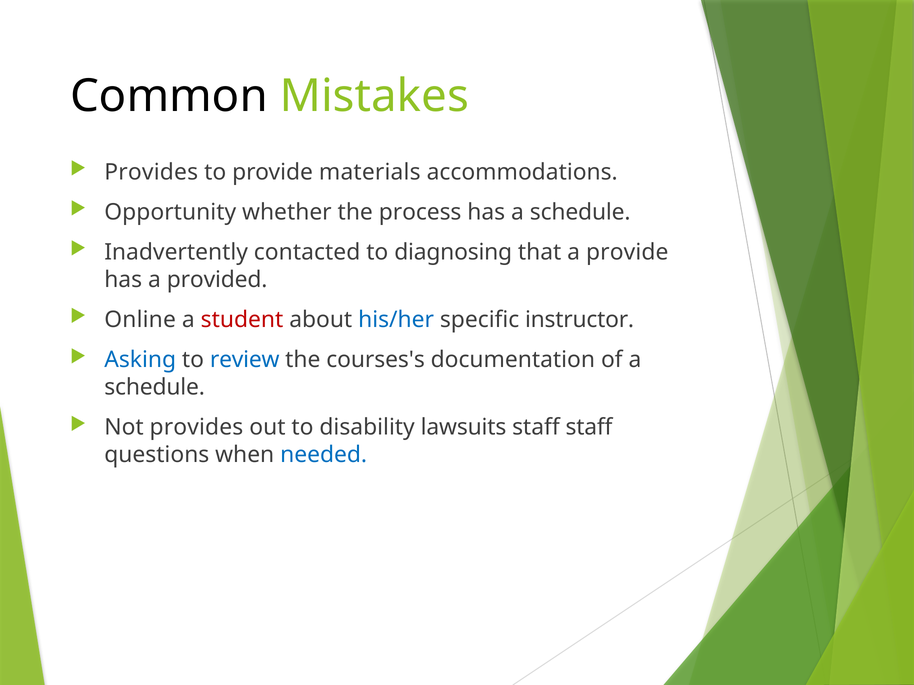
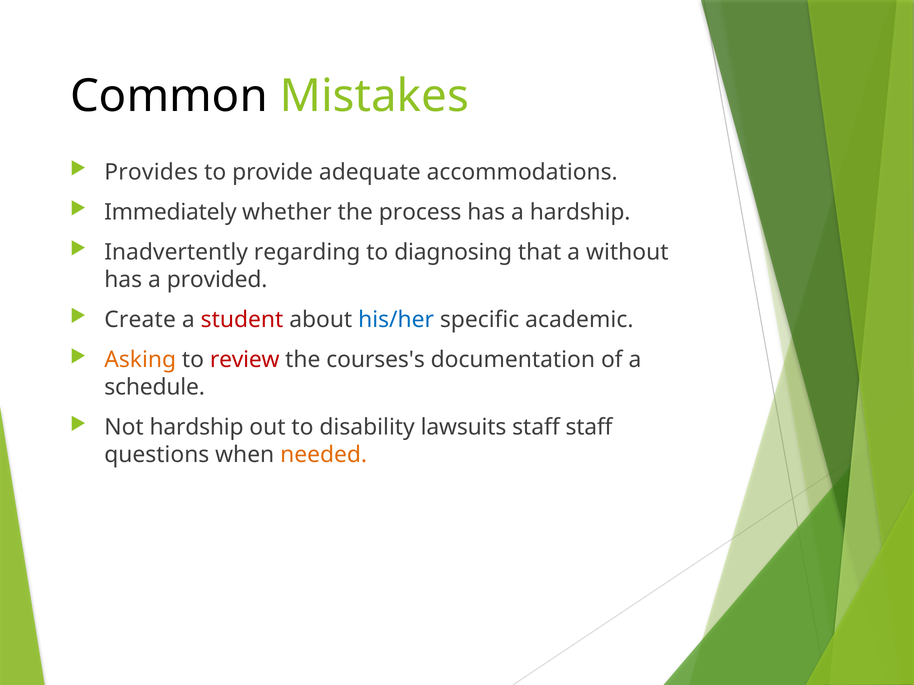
materials: materials -> adequate (370, 172)
Opportunity: Opportunity -> Immediately (170, 212)
has a schedule: schedule -> hardship (580, 212)
contacted: contacted -> regarding (307, 252)
a provide: provide -> without (627, 252)
Online: Online -> Create (140, 320)
instructor: instructor -> academic (579, 320)
Asking colour: blue -> orange (140, 360)
review colour: blue -> red (245, 360)
Not provides: provides -> hardship (197, 428)
needed colour: blue -> orange (324, 455)
